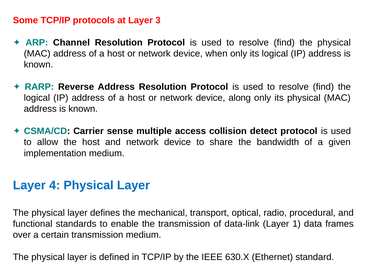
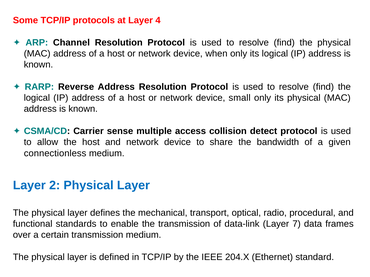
3: 3 -> 4 (158, 20)
along: along -> small (240, 98)
implementation: implementation -> connectionless (55, 154)
4: 4 -> 2 (55, 186)
1: 1 -> 7 (297, 224)
630.X: 630.X -> 204.X (237, 258)
